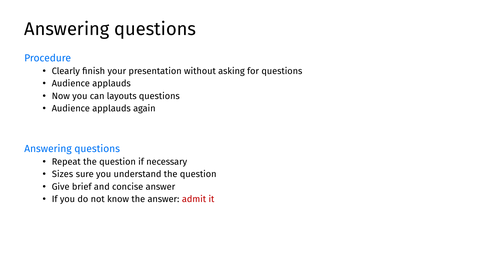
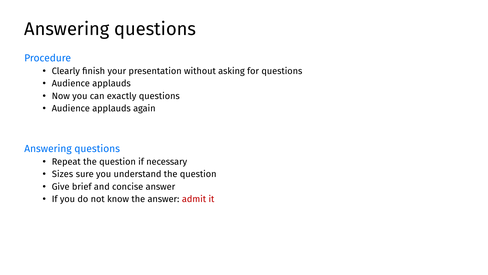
layouts: layouts -> exactly (122, 96)
